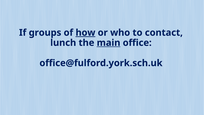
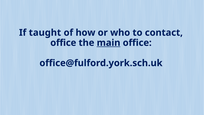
groups: groups -> taught (45, 33)
how underline: present -> none (85, 33)
lunch: lunch -> office (63, 43)
